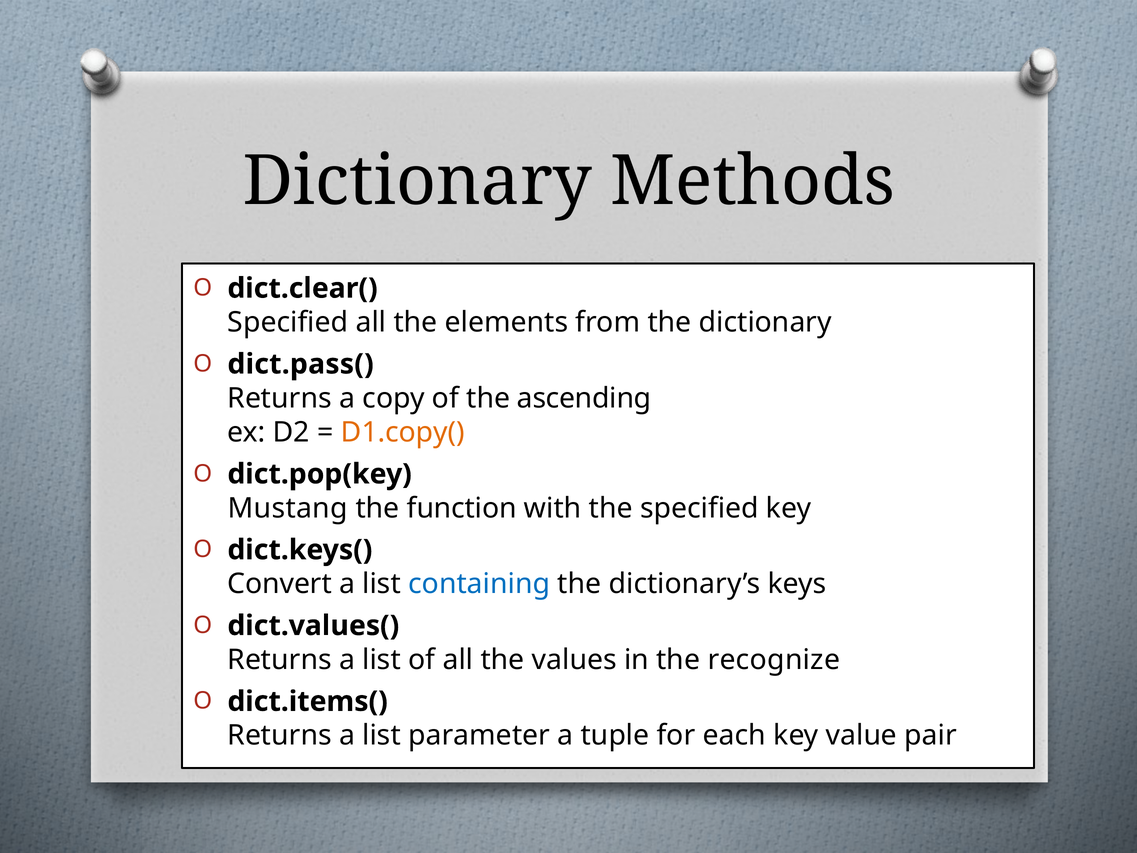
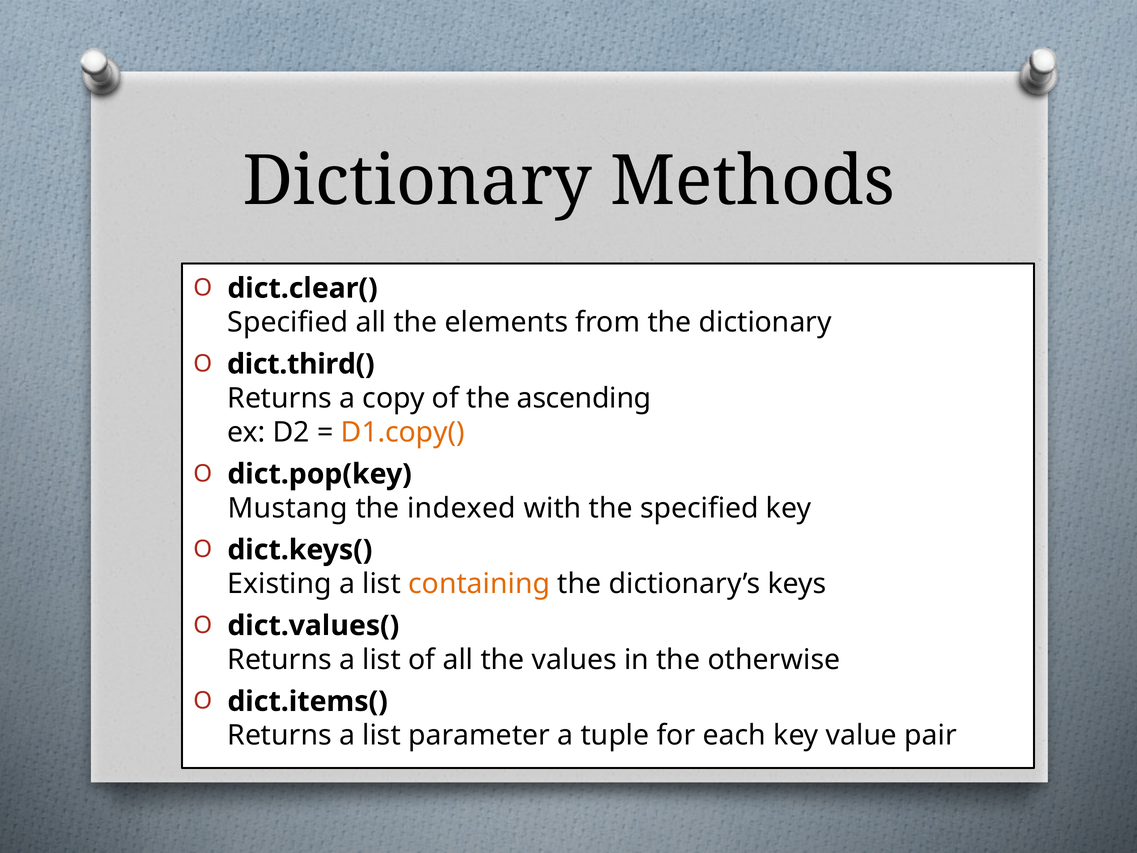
dict.pass(: dict.pass( -> dict.third( (301, 364)
function: function -> indexed (462, 508)
Convert: Convert -> Existing (280, 584)
containing colour: blue -> orange (479, 584)
recognize: recognize -> otherwise (774, 660)
